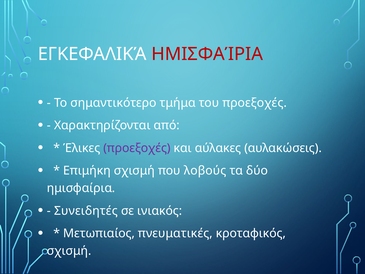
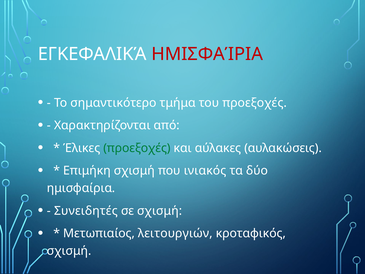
προεξοχές colour: purple -> green (137, 148)
λοβούς: λοβούς -> ινιακός (205, 170)
σε ινιακός: ινιακός -> σχισμή (160, 211)
πνευματικές: πνευματικές -> λειτουργιών (175, 233)
